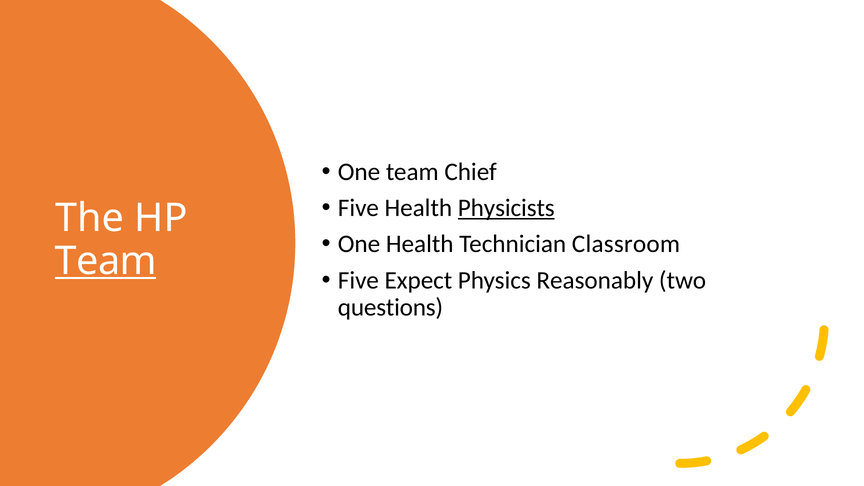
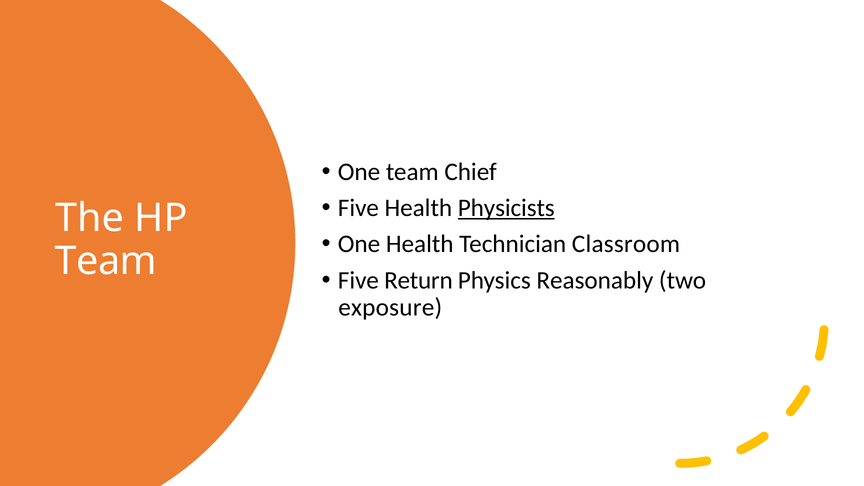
Team underline: present -> none (106, 261)
Expect: Expect -> Return (418, 280)
questions: questions -> exposure (390, 307)
